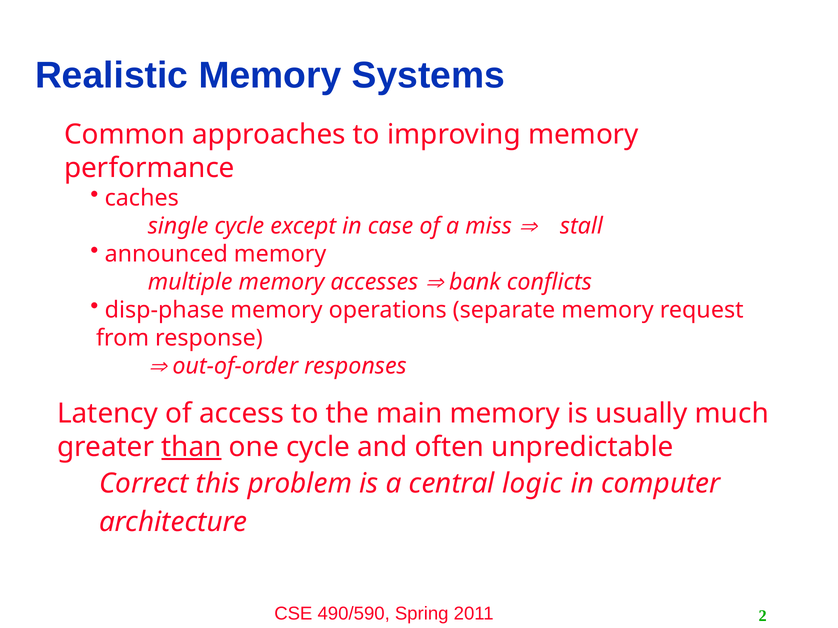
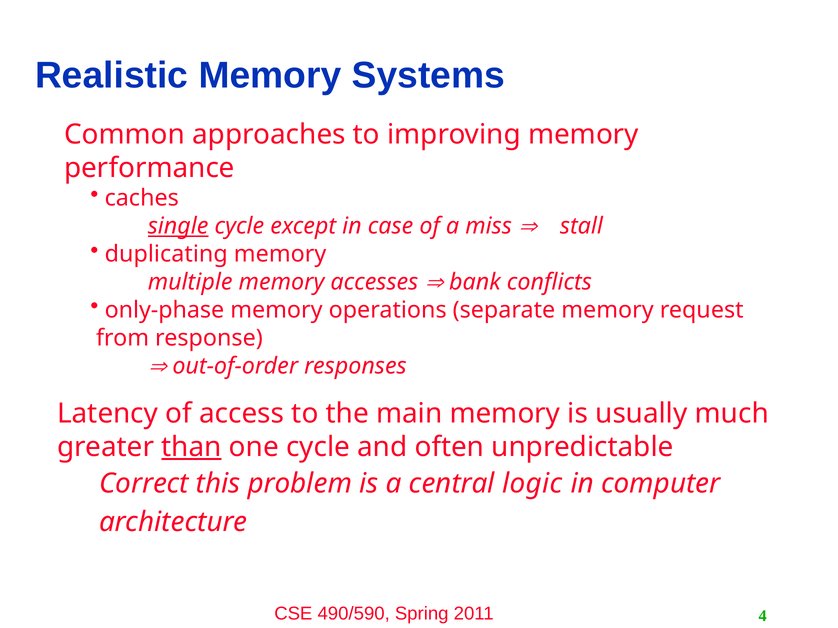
single underline: none -> present (178, 226)
announced: announced -> duplicating (166, 254)
disp-phase: disp-phase -> only-phase (164, 310)
2: 2 -> 4 (763, 616)
